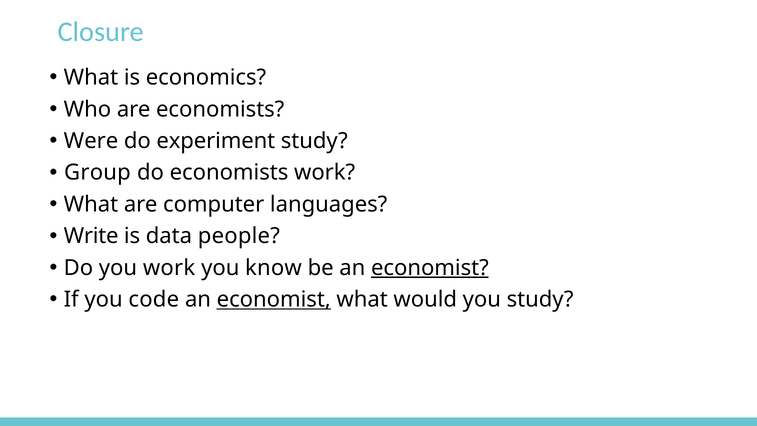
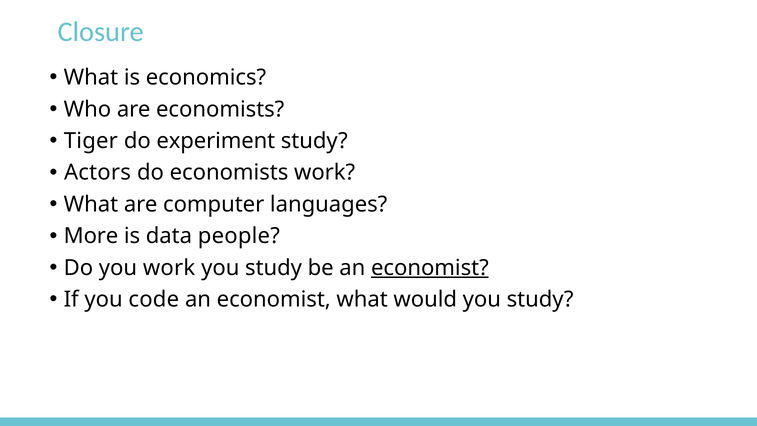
Were: Were -> Tiger (91, 141)
Group: Group -> Actors (97, 173)
Write: Write -> More (91, 236)
know: know -> study (274, 268)
economist underline: present -> none (274, 299)
